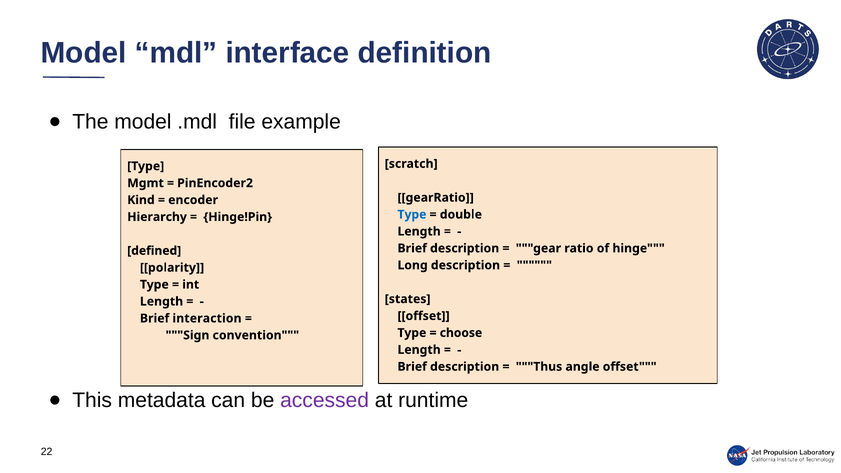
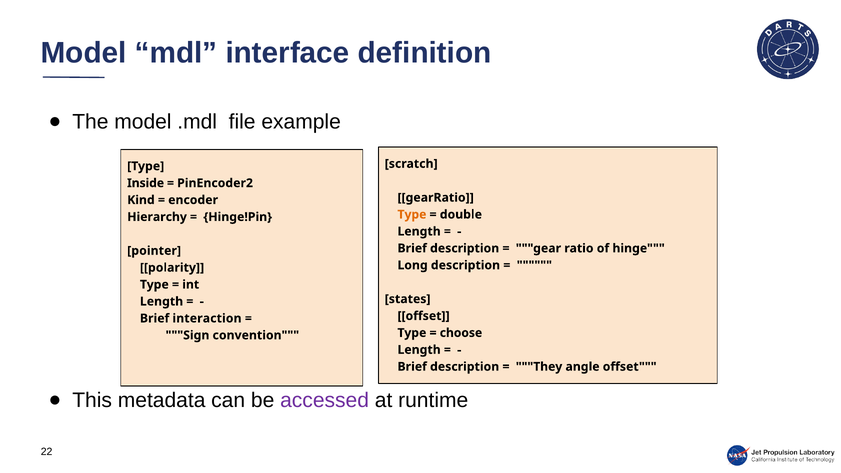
Mgmt: Mgmt -> Inside (146, 183)
Type colour: blue -> orange (412, 215)
defined: defined -> pointer (154, 251)
Thus: Thus -> They (539, 367)
